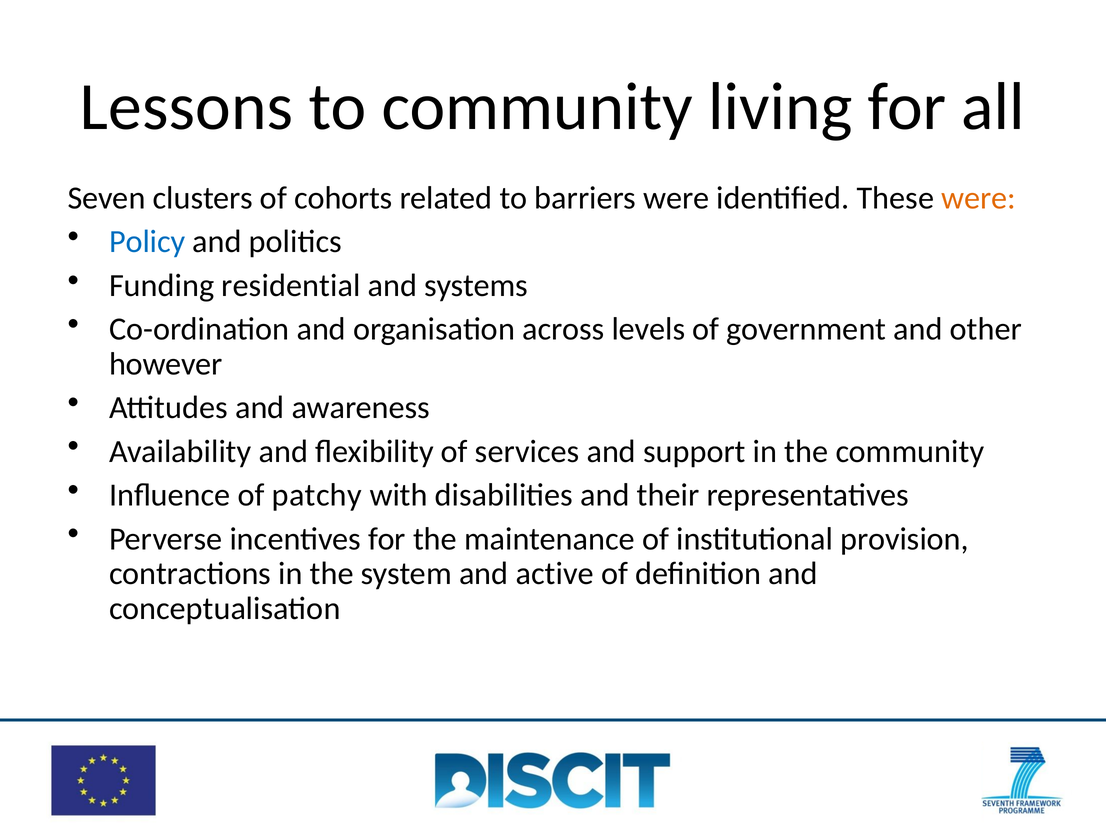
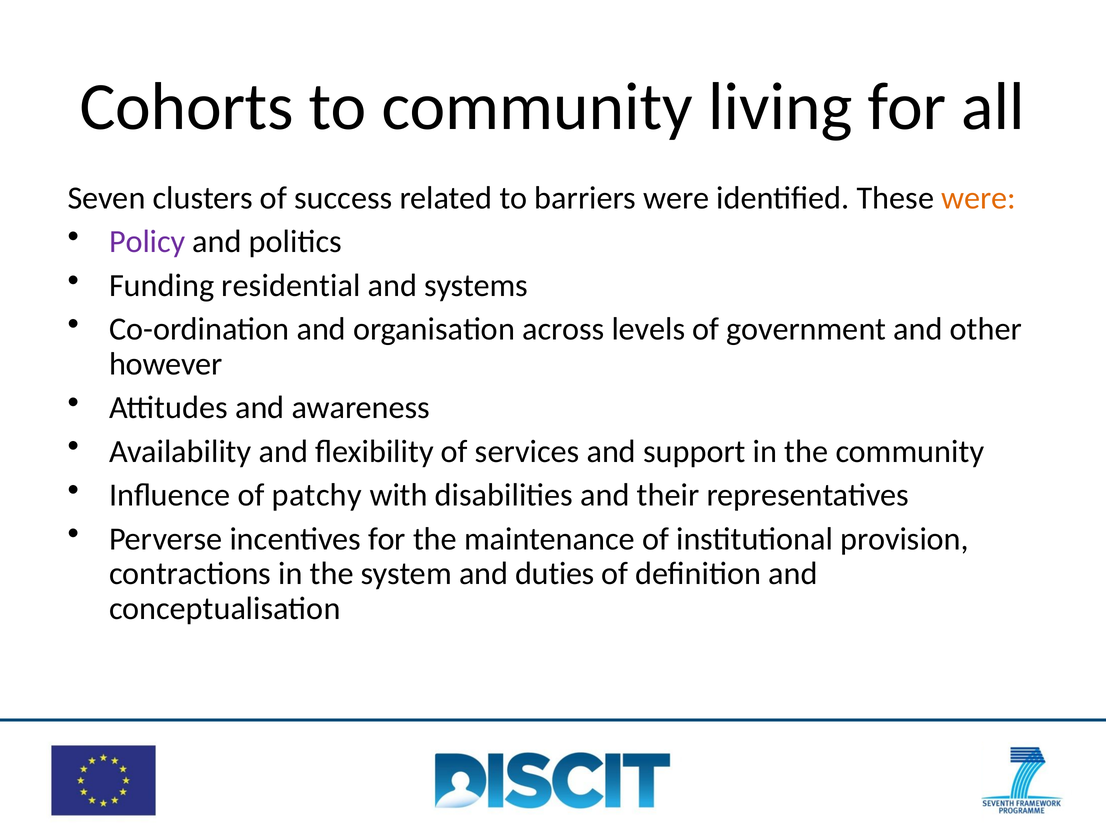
Lessons: Lessons -> Cohorts (187, 107)
cohorts: cohorts -> success (343, 198)
Policy colour: blue -> purple (147, 242)
active: active -> duties (555, 573)
